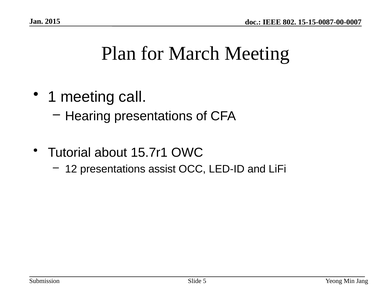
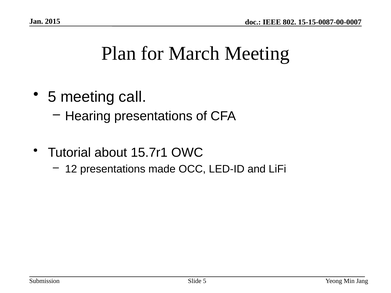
1: 1 -> 5 (52, 97)
assist: assist -> made (162, 169)
